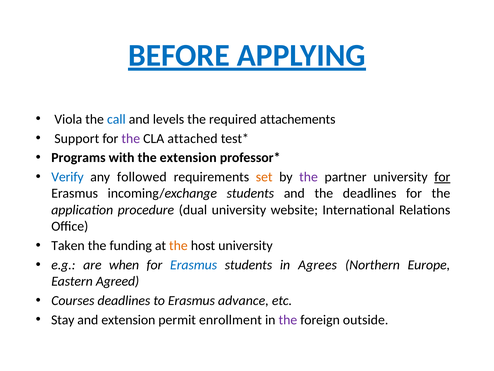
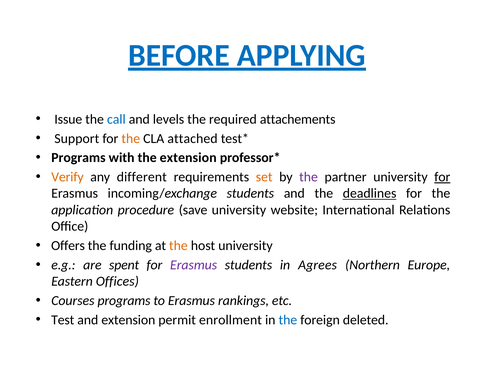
Viola: Viola -> Issue (68, 119)
the colour: purple -> orange (131, 138)
Verify colour: blue -> orange (67, 177)
followed: followed -> different (142, 177)
deadlines underline: none -> present (370, 193)
dual: dual -> save (193, 210)
Taken: Taken -> Offers (68, 245)
when: when -> spent (124, 265)
Erasmus colour: blue -> purple (194, 265)
Agreed: Agreed -> Offices (117, 281)
Courses deadlines: deadlines -> programs (124, 300)
advance: advance -> rankings (243, 300)
Stay: Stay -> Test (63, 319)
the colour: purple -> blue (288, 319)
outside: outside -> deleted (366, 319)
